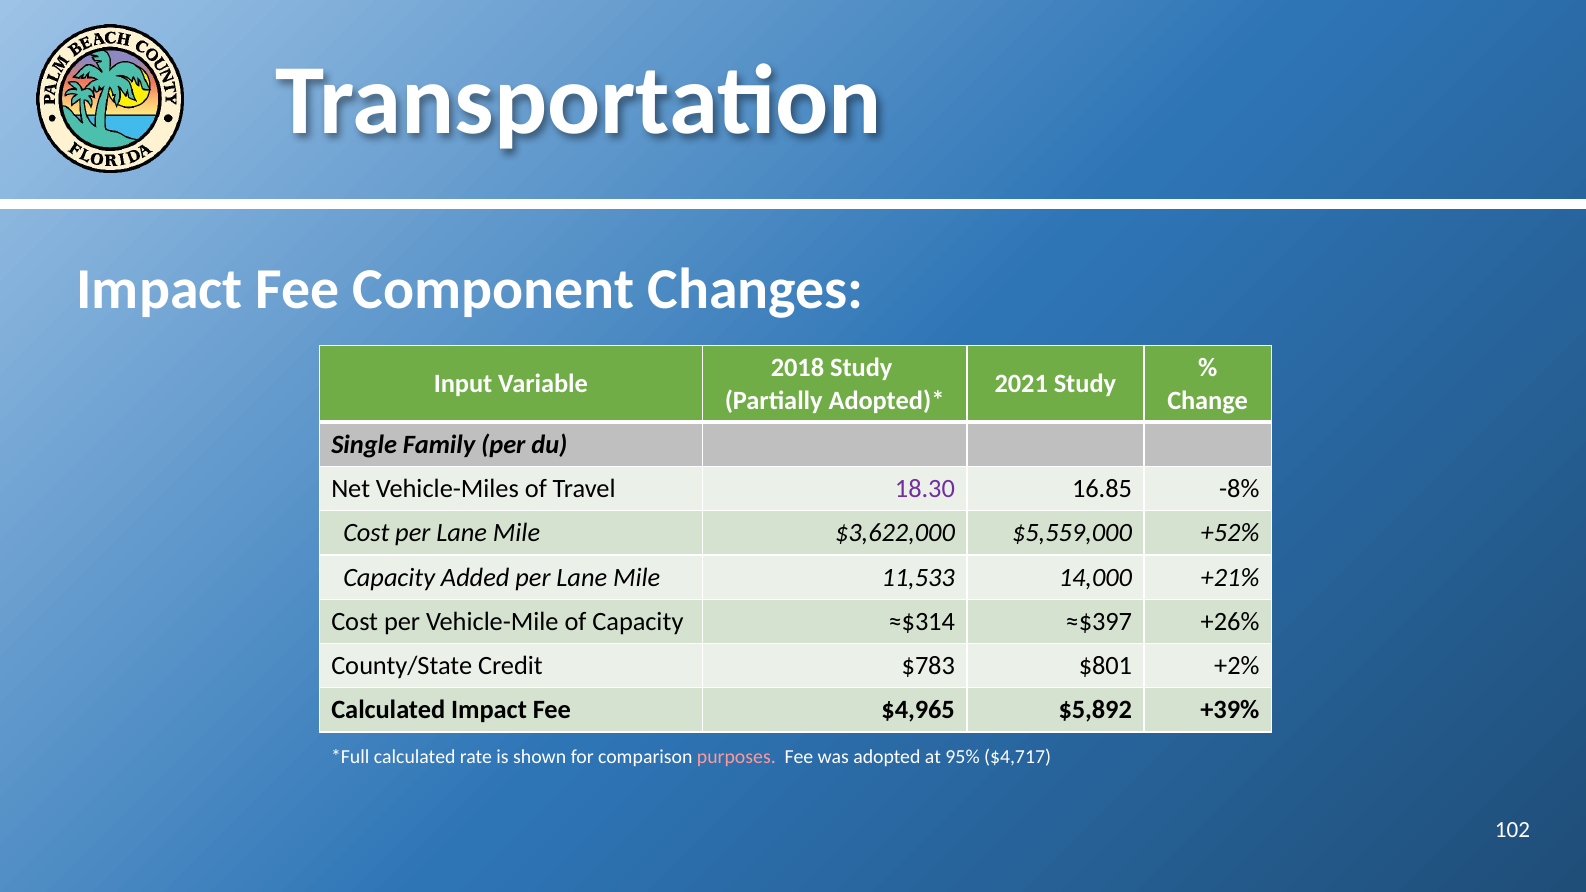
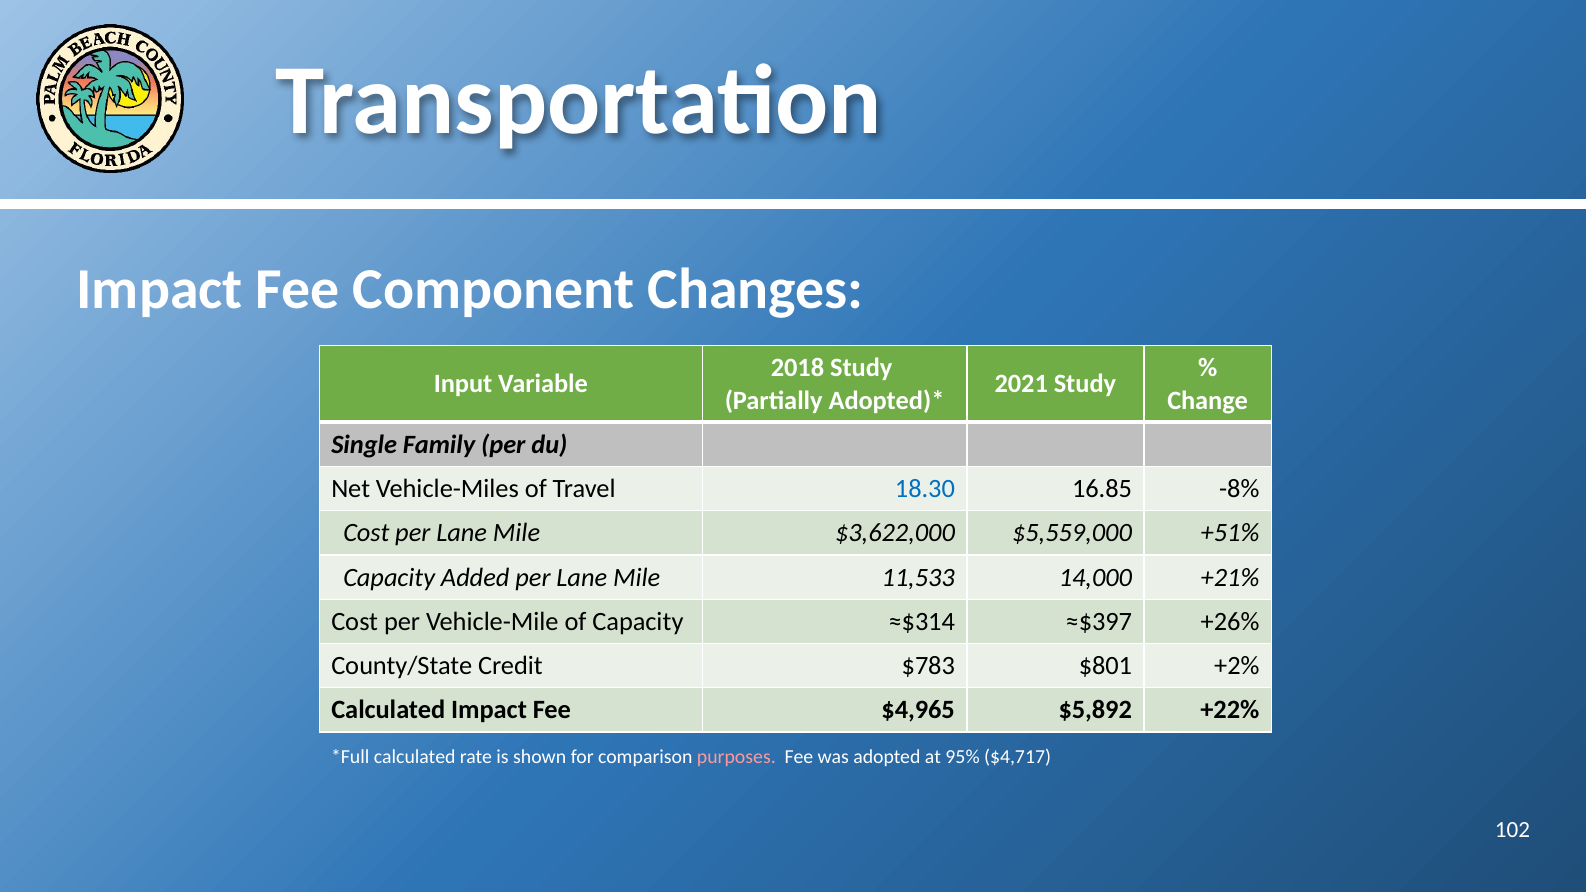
18.30 colour: purple -> blue (925, 489)
+52%: +52% -> +51% (1230, 533)
+39%: +39% -> +22% (1230, 710)
